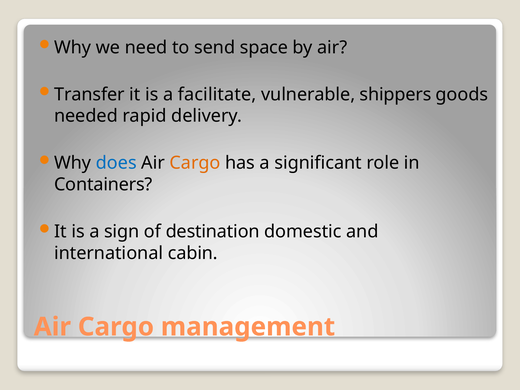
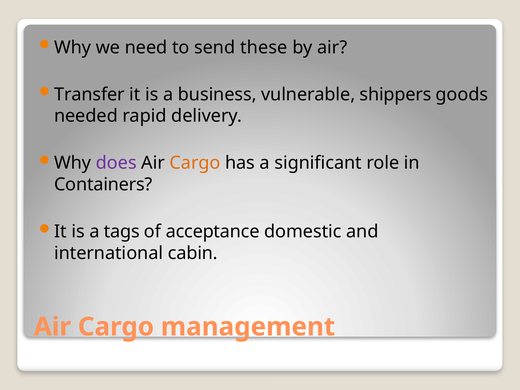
space: space -> these (264, 47)
facilitate: facilitate -> business (217, 94)
does colour: blue -> purple (116, 163)
sign: sign -> tags (122, 232)
destination: destination -> acceptance (213, 232)
